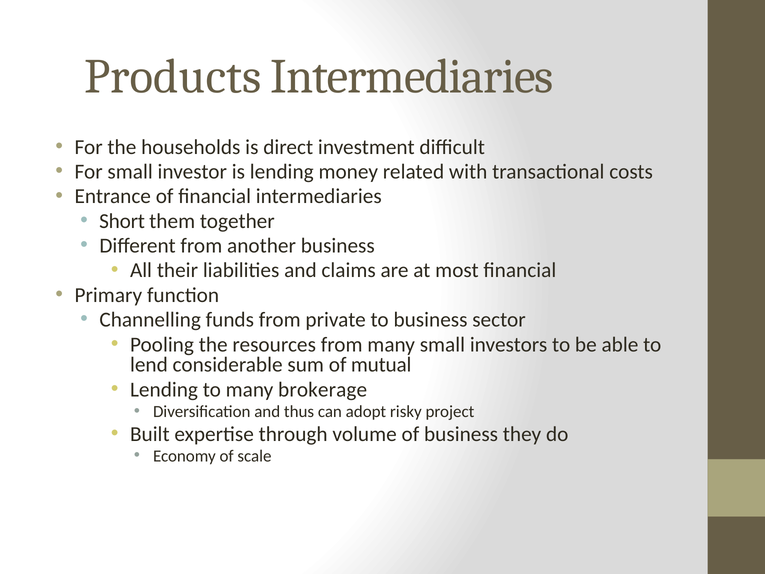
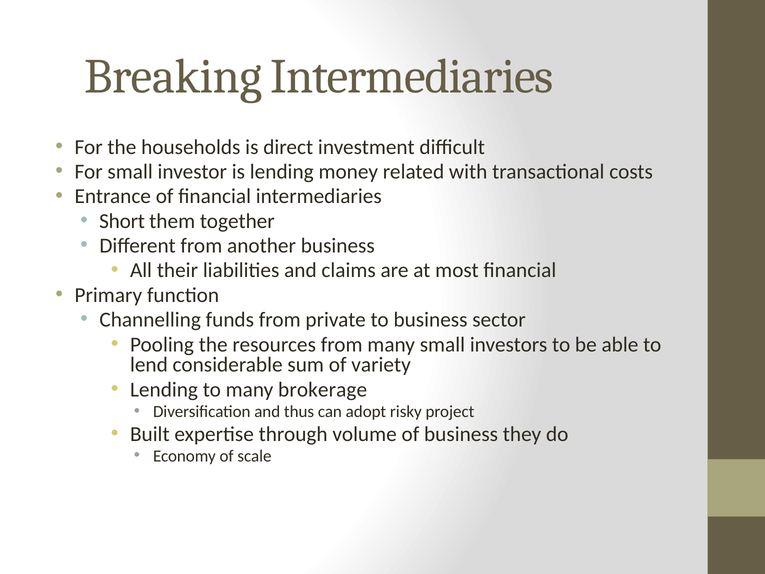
Products: Products -> Breaking (173, 77)
mutual: mutual -> variety (381, 365)
